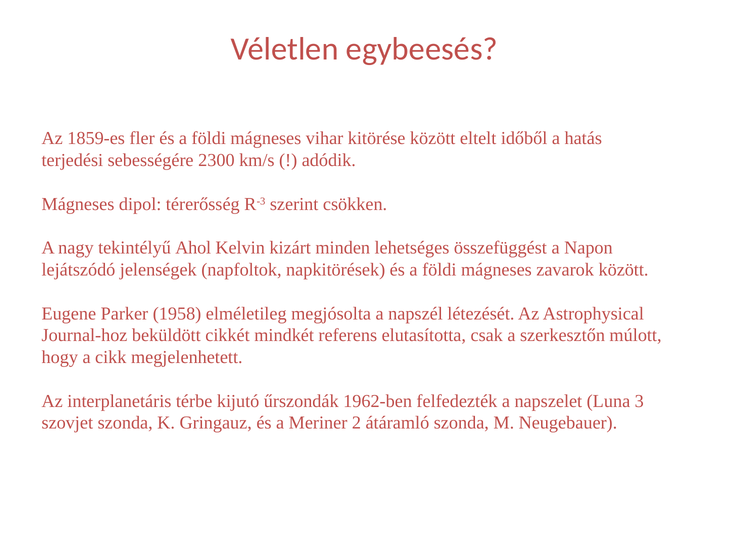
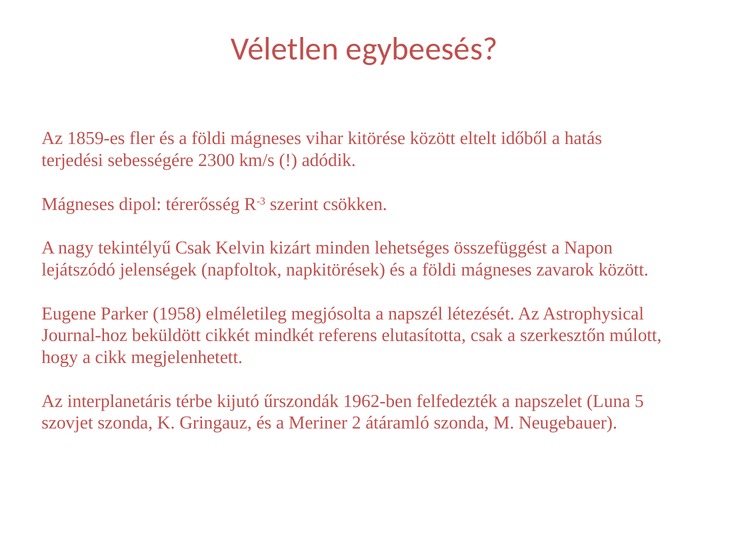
tekintélyű Ahol: Ahol -> Csak (193, 248)
3: 3 -> 5 (639, 401)
